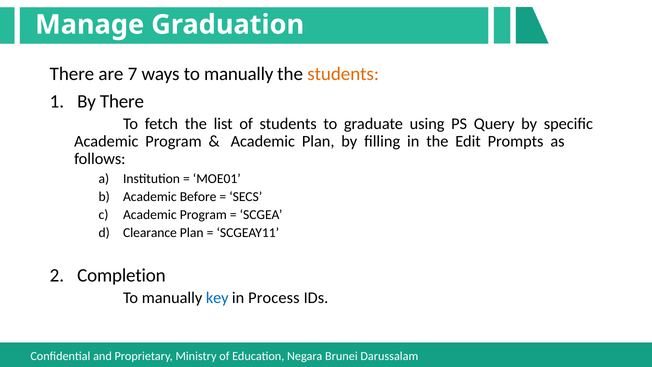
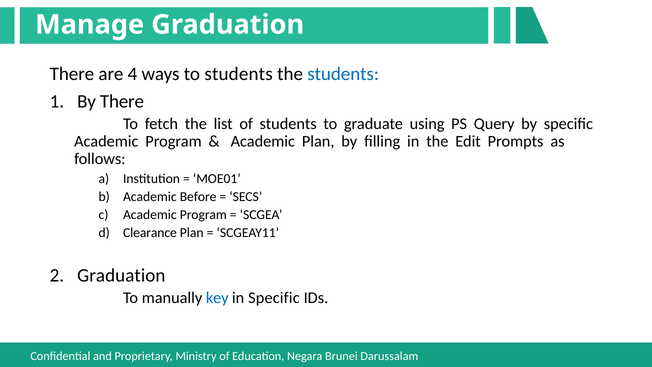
7: 7 -> 4 (132, 74)
ways to manually: manually -> students (239, 74)
students colour: orange -> blue (343, 74)
2 Completion: Completion -> Graduation (121, 275)
in Process: Process -> Specific (274, 298)
